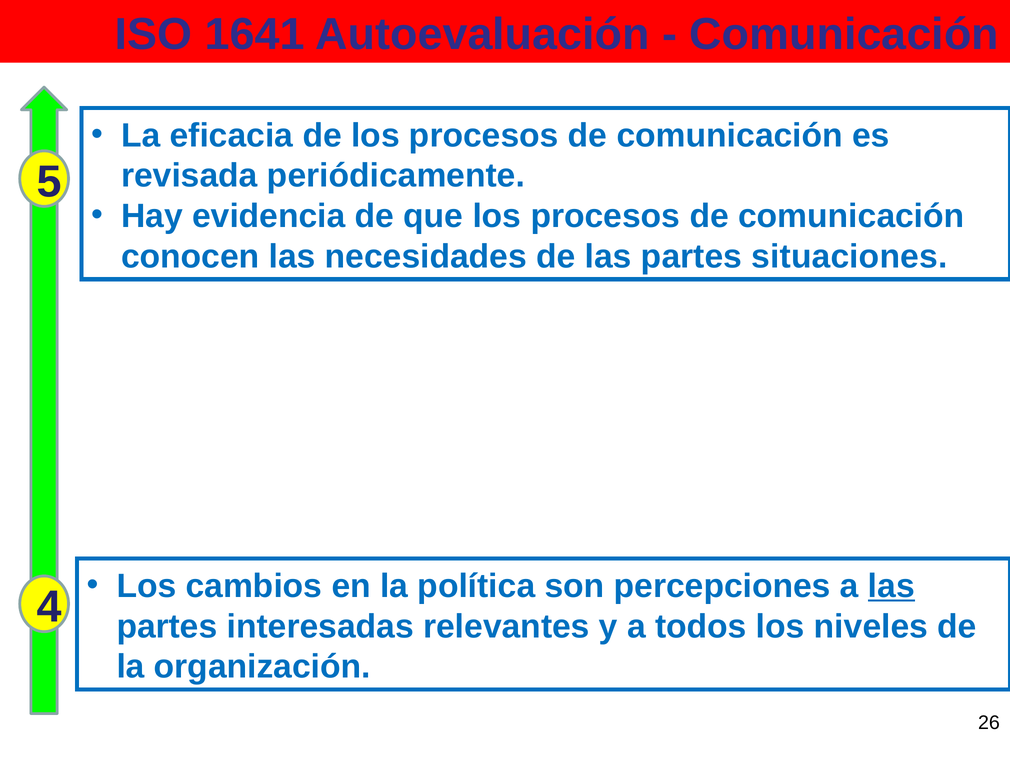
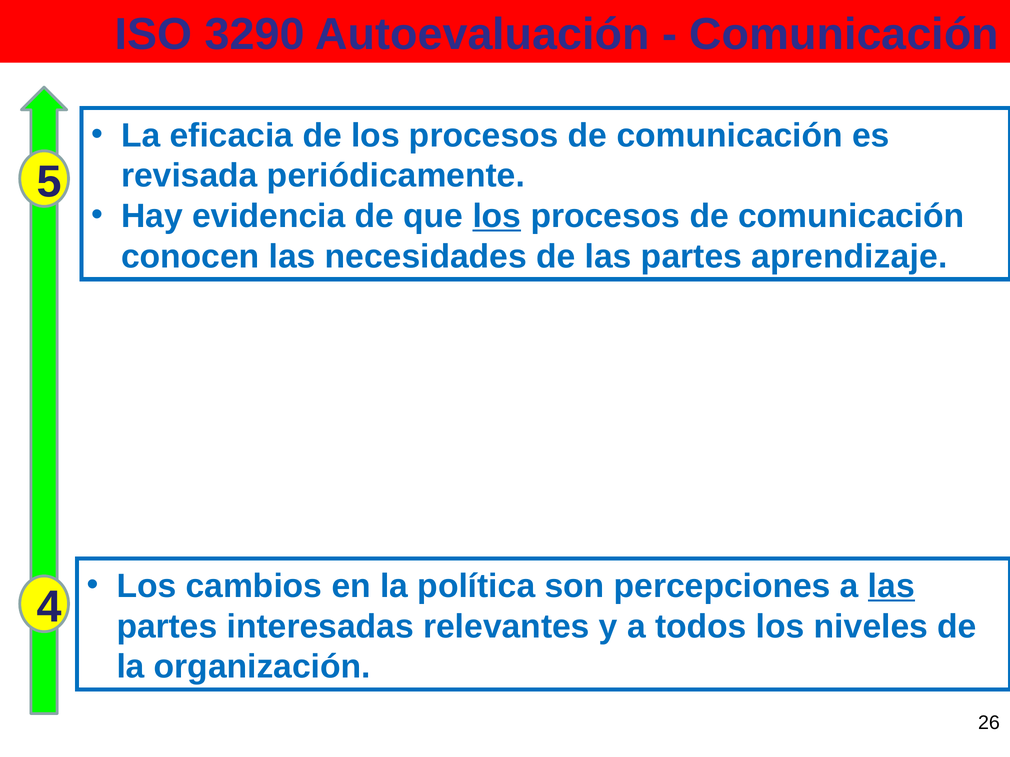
1641: 1641 -> 3290 (255, 34)
los underline: none -> present (497, 216)
situaciones: situaciones -> aprendizaje (849, 257)
